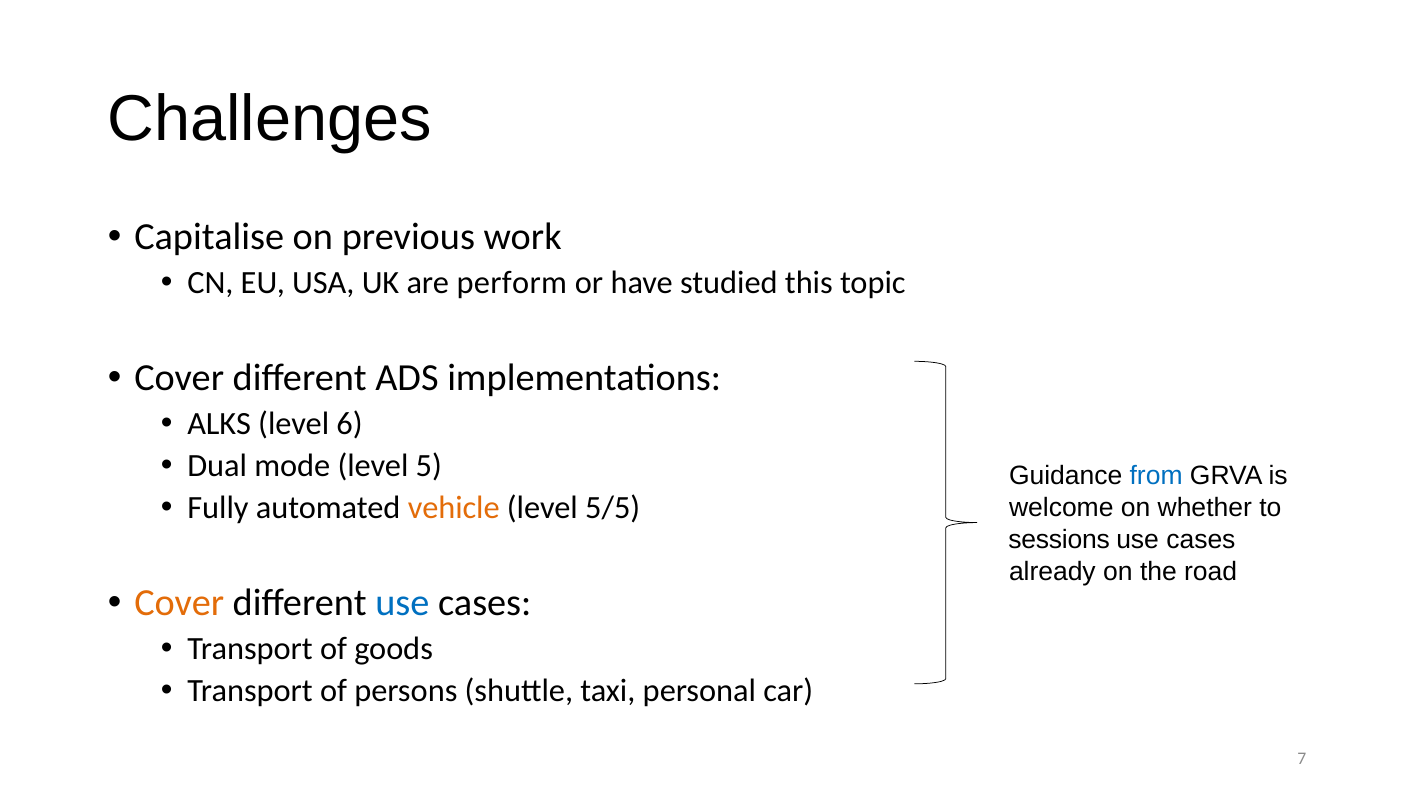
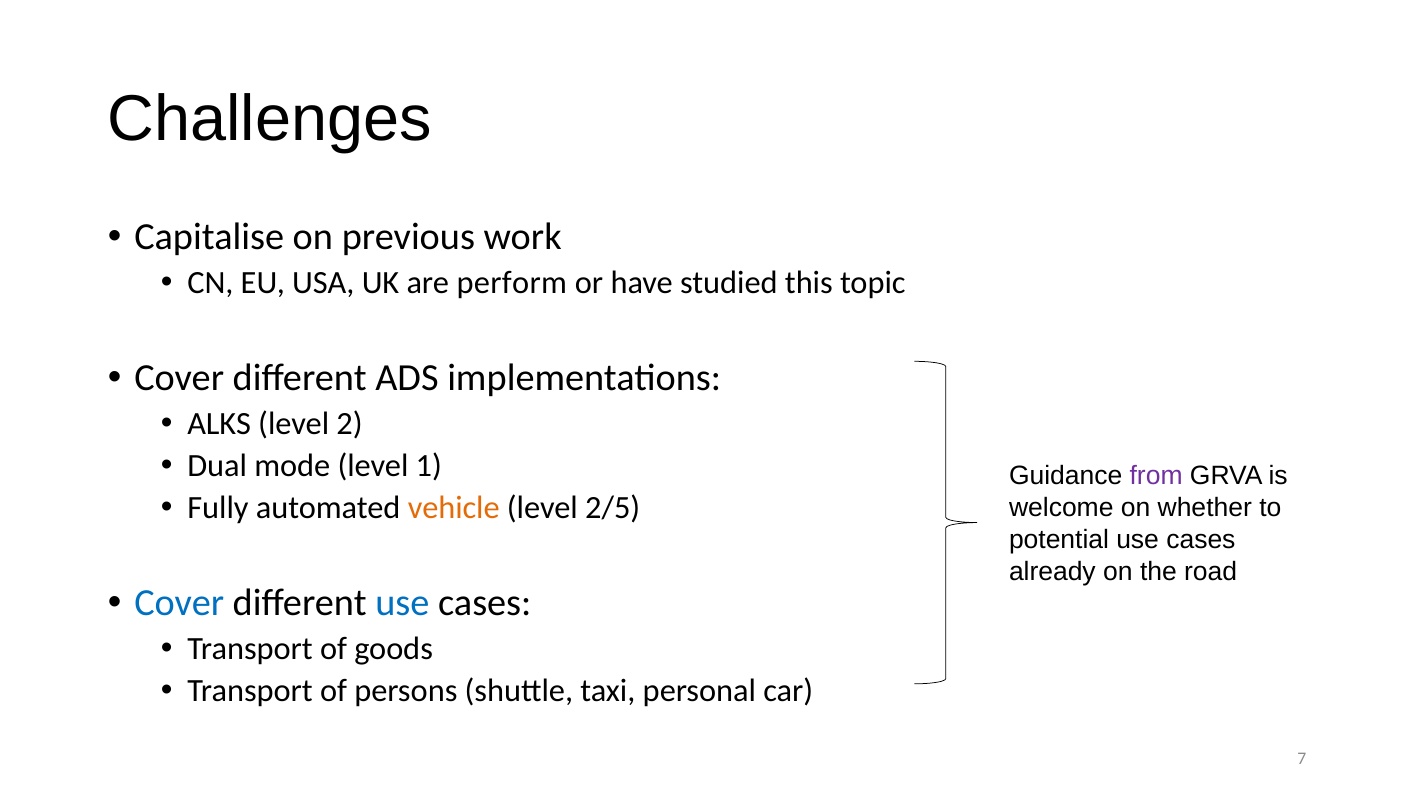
6: 6 -> 2 (350, 424)
5: 5 -> 1 (429, 466)
from colour: blue -> purple (1156, 476)
5/5: 5/5 -> 2/5 (613, 508)
sessions: sessions -> potential (1059, 540)
Cover colour: orange -> blue (179, 604)
